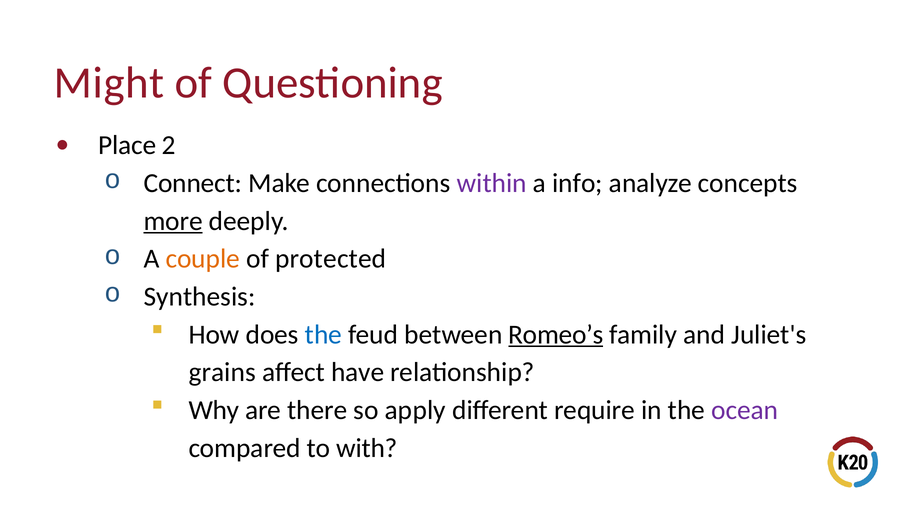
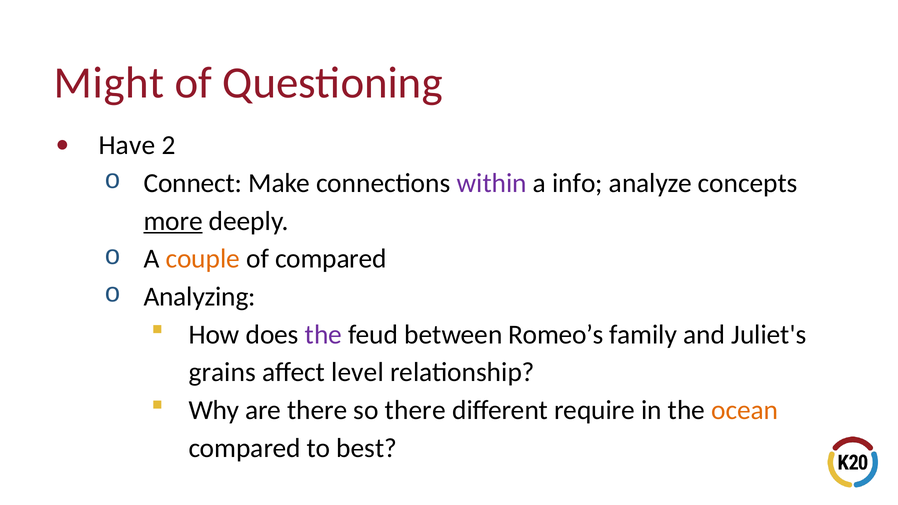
Place: Place -> Have (127, 145)
of protected: protected -> compared (331, 259)
Synthesis: Synthesis -> Analyzing (200, 297)
the colour: blue -> purple (323, 335)
Romeo’s underline: present -> none (556, 335)
have: have -> level (358, 372)
so apply: apply -> there (415, 410)
ocean colour: purple -> orange (745, 410)
with: with -> best (367, 448)
